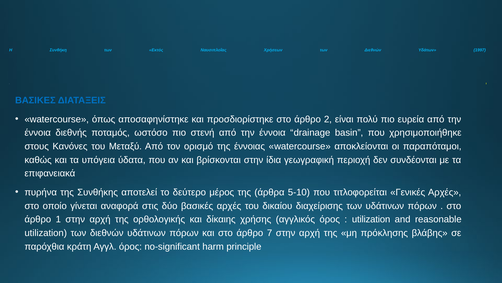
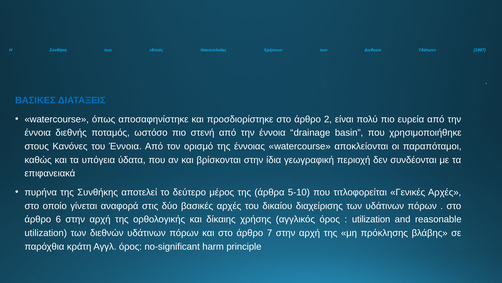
του Μεταξύ: Μεταξύ -> Έννοια (125, 146)
1: 1 -> 6 (58, 219)
